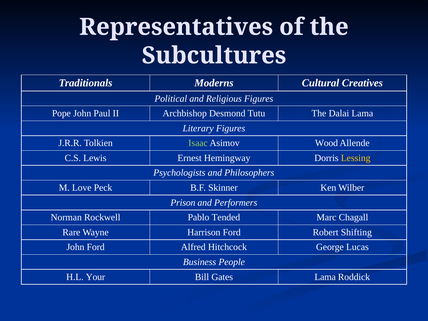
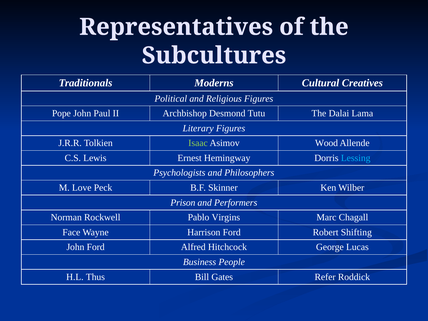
Lessing colour: yellow -> light blue (356, 158)
Tended: Tended -> Virgins (226, 217)
Rare: Rare -> Face (71, 232)
Your: Your -> Thus (95, 277)
Gates Lama: Lama -> Refer (325, 277)
